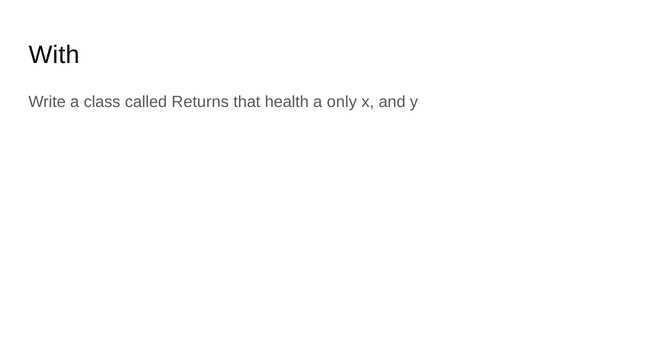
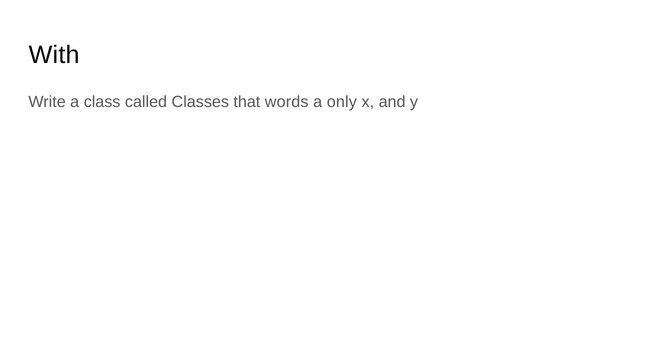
Returns: Returns -> Classes (200, 102)
health: health -> words (287, 102)
